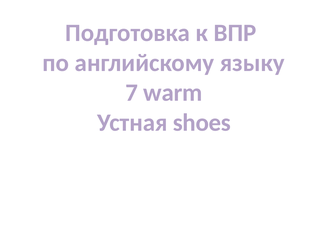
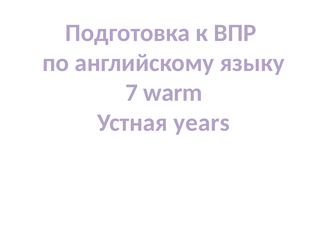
shoes: shoes -> years (202, 123)
